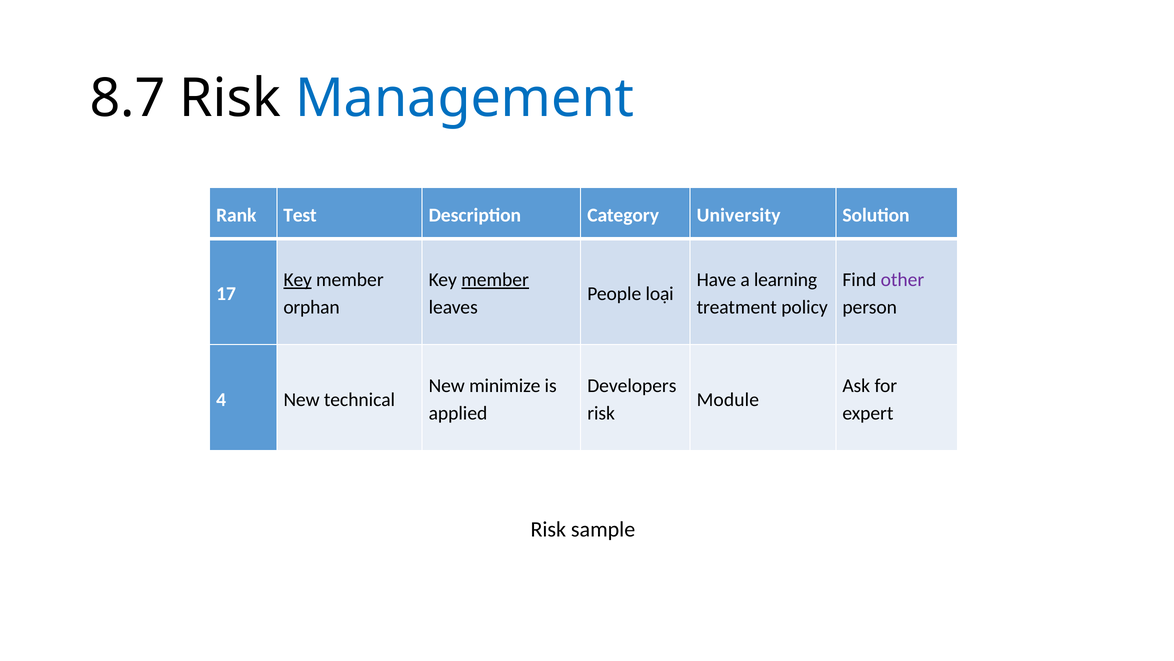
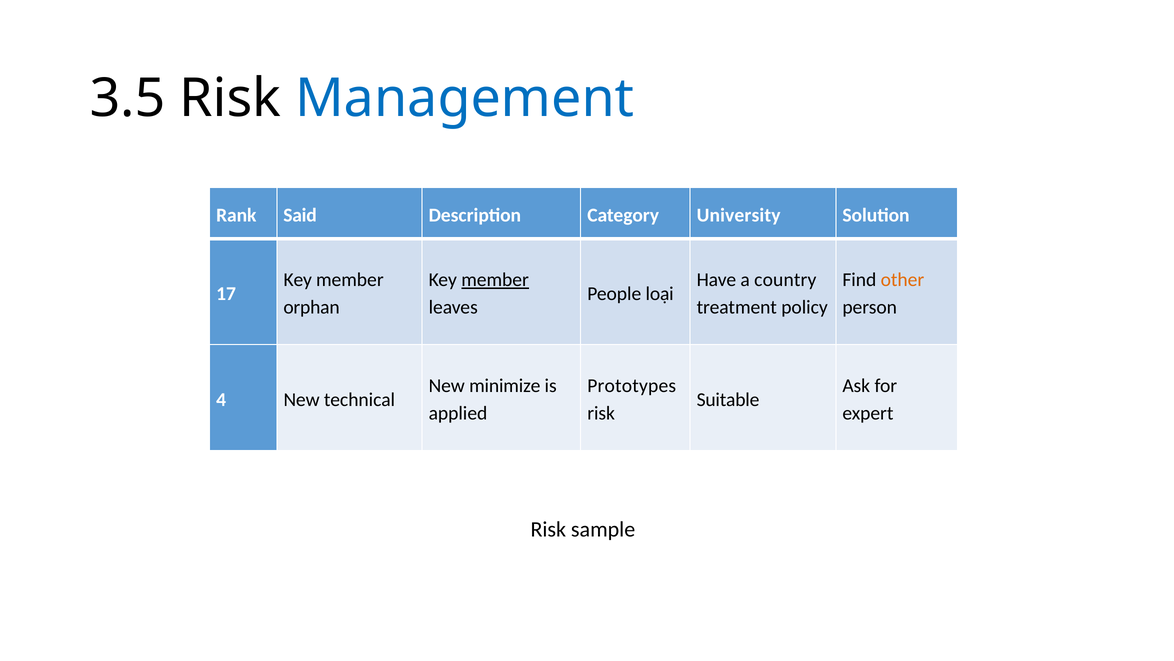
8.7: 8.7 -> 3.5 (127, 99)
Test: Test -> Said (300, 215)
Key underline: present -> none (298, 280)
learning: learning -> country (785, 280)
other colour: purple -> orange (902, 280)
Developers: Developers -> Prototypes (632, 386)
Module: Module -> Suitable (728, 399)
